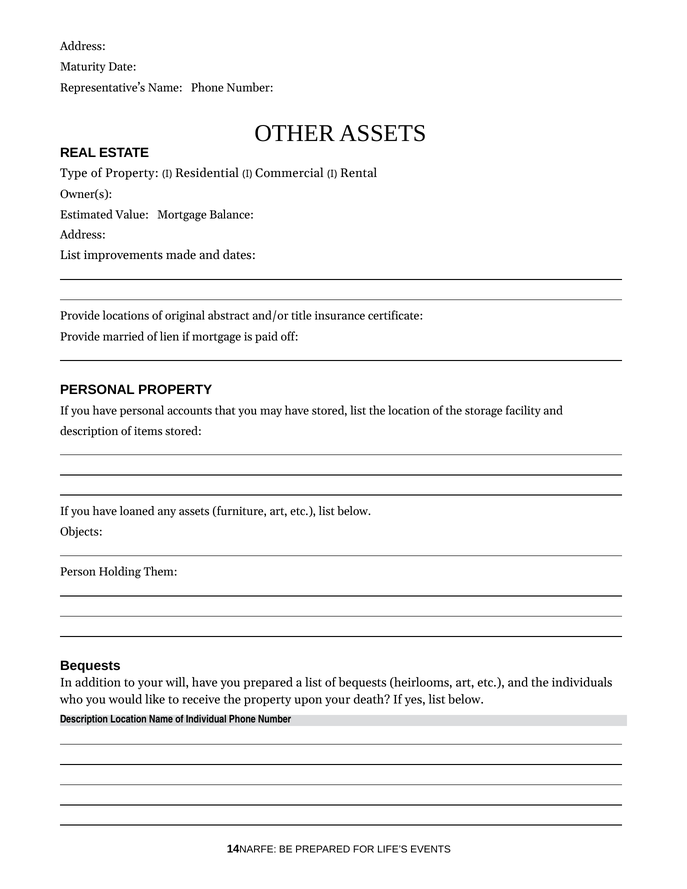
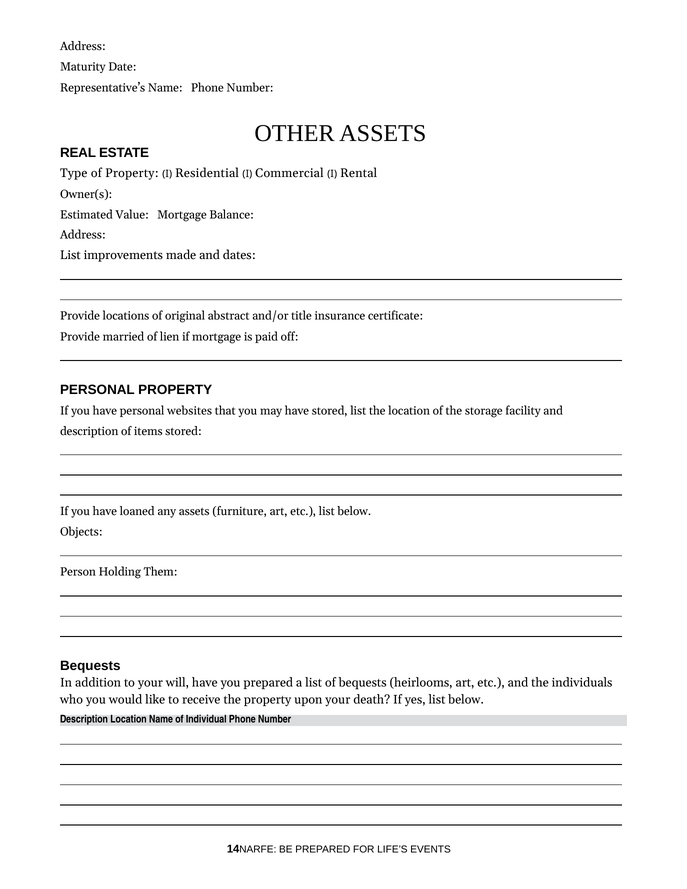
accounts: accounts -> websites (190, 411)
